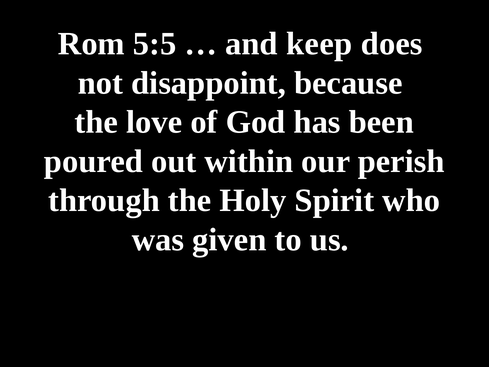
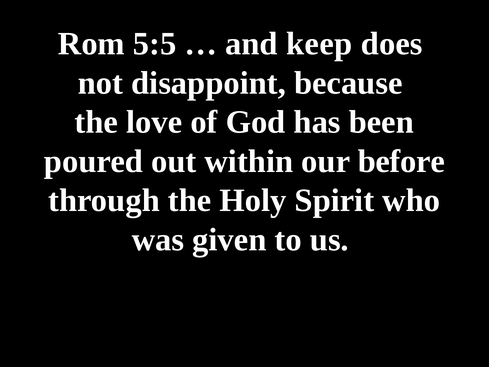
perish: perish -> before (401, 161)
